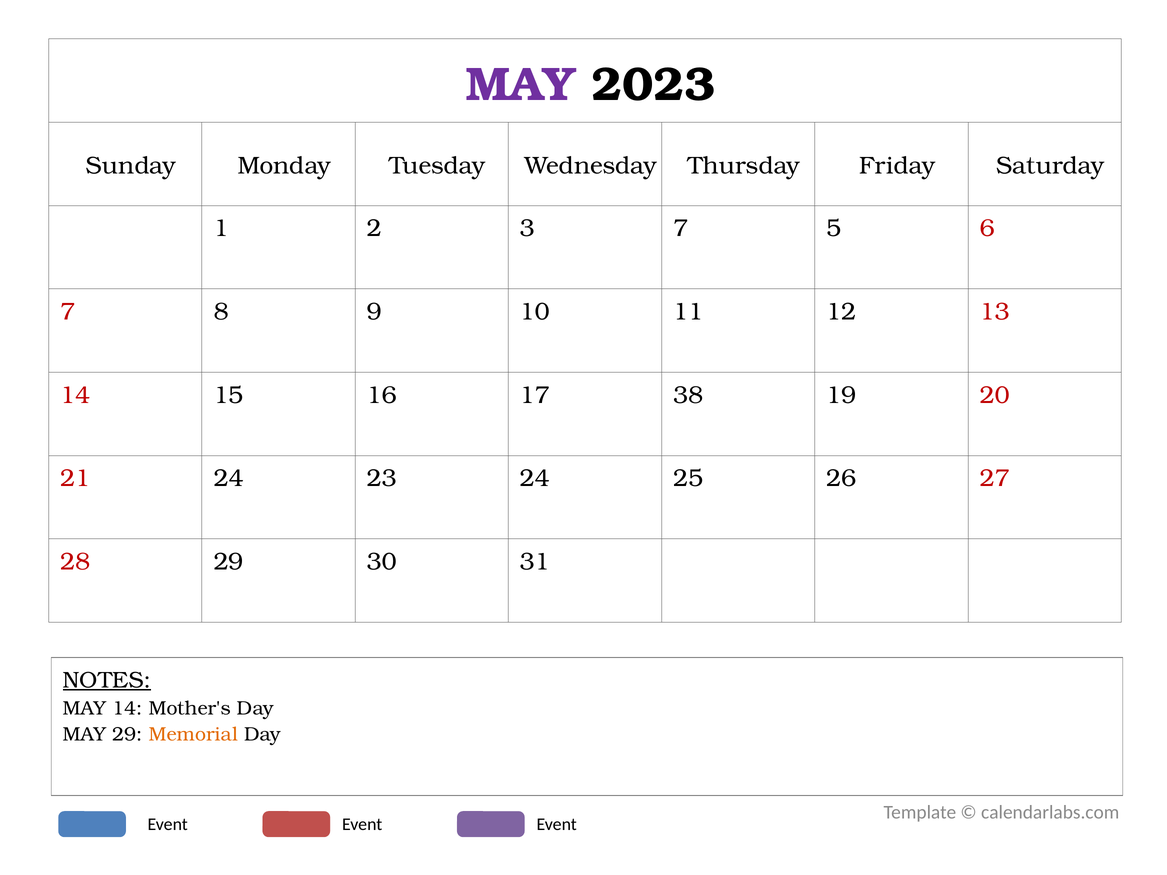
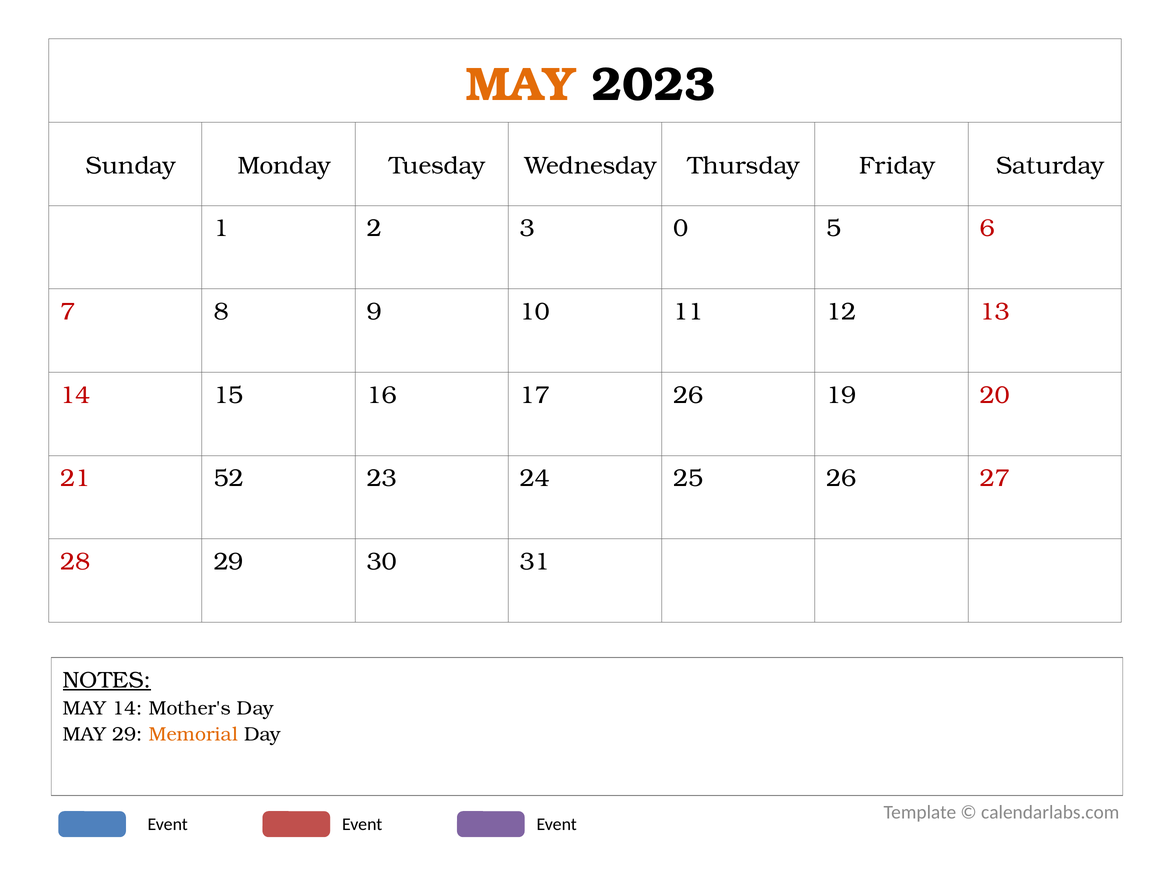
MAY colour: purple -> orange (521, 85)
3 7: 7 -> 0 (681, 228)
17 38: 38 -> 26 (688, 395)
21 24: 24 -> 52 (229, 478)
